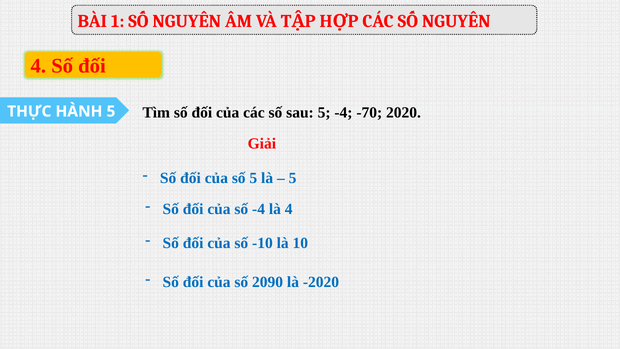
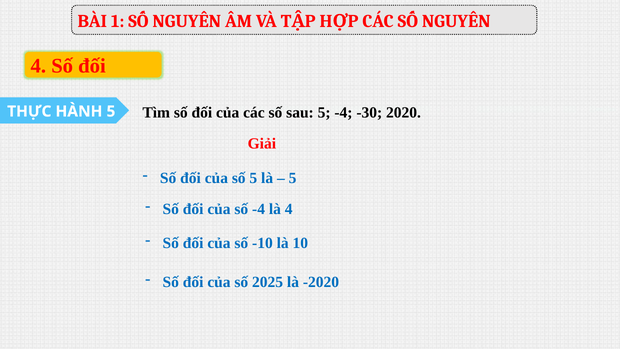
-70: -70 -> -30 (369, 113)
2090: 2090 -> 2025 (268, 282)
